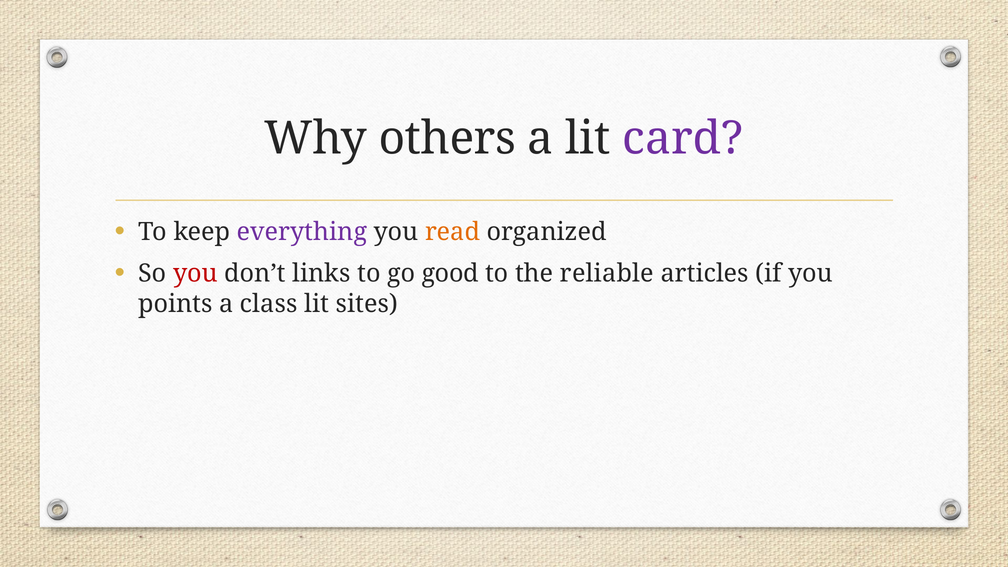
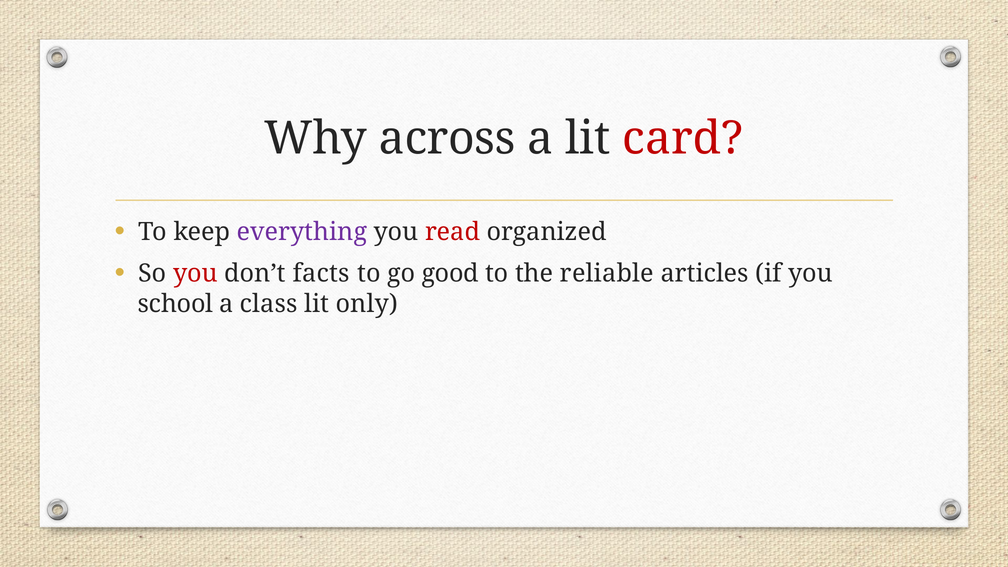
others: others -> across (447, 138)
card colour: purple -> red (683, 138)
read colour: orange -> red (453, 232)
links: links -> facts (321, 274)
points: points -> school (176, 304)
sites: sites -> only (367, 304)
